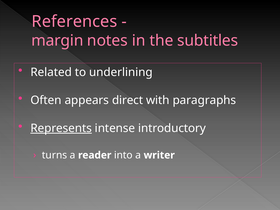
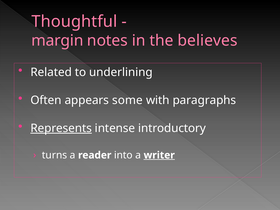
References: References -> Thoughtful (74, 21)
subtitles: subtitles -> believes (207, 40)
direct: direct -> some (127, 100)
writer underline: none -> present (159, 155)
